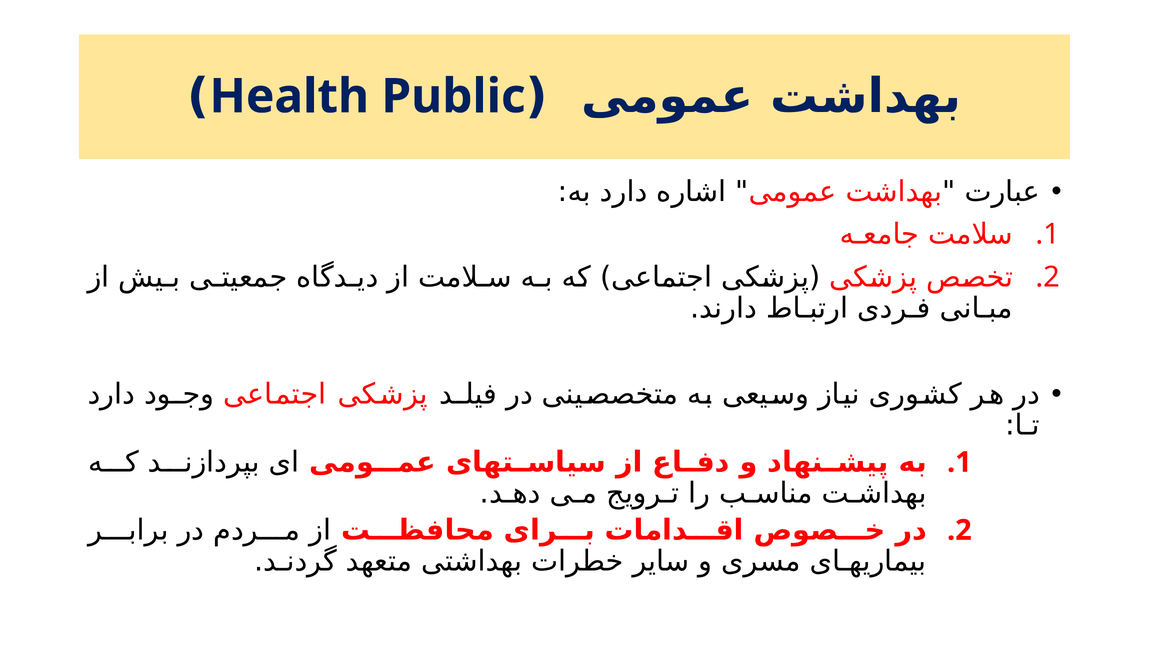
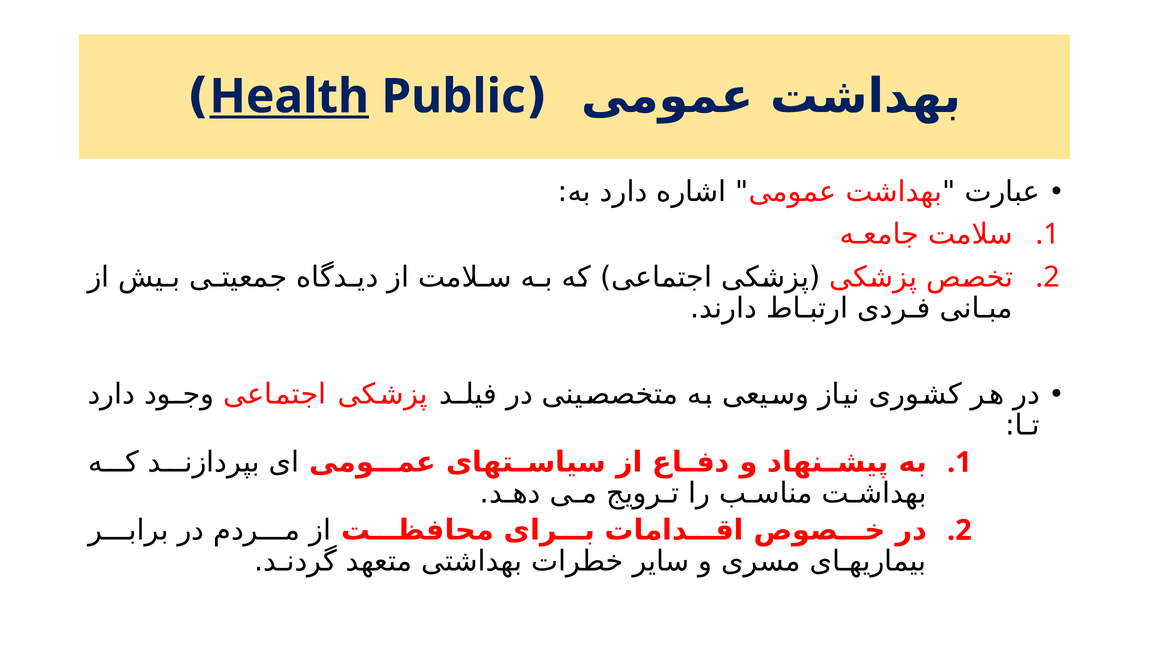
Health underline: none -> present (289, 97)
